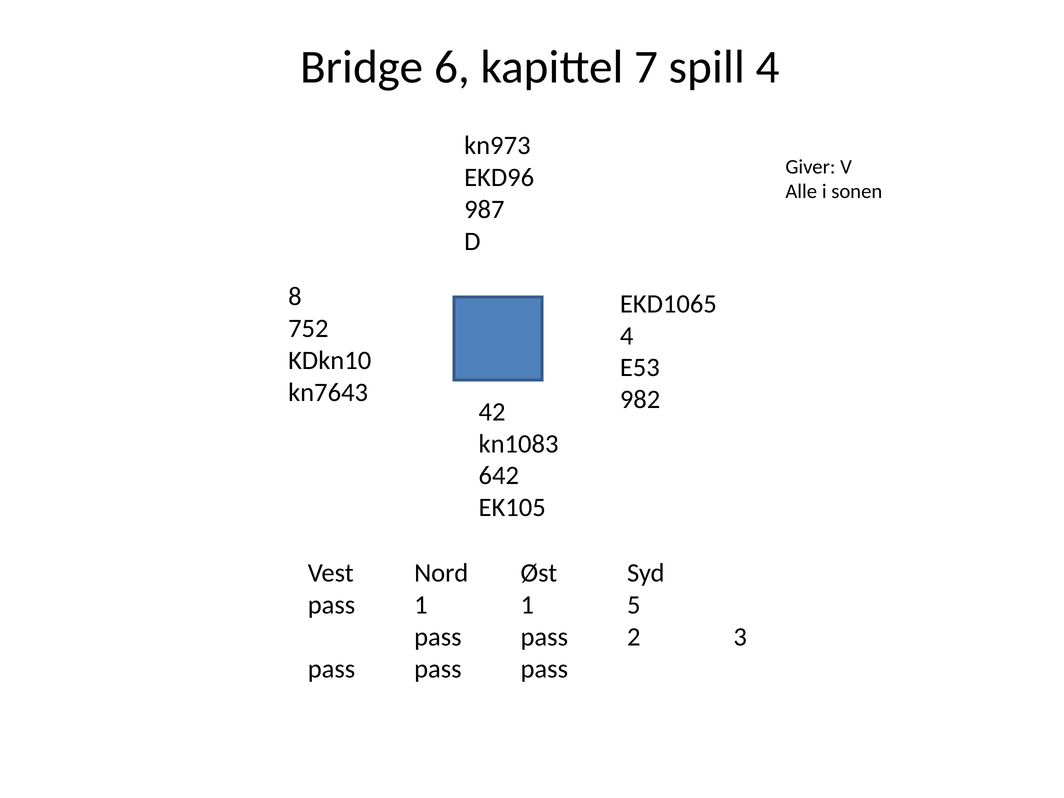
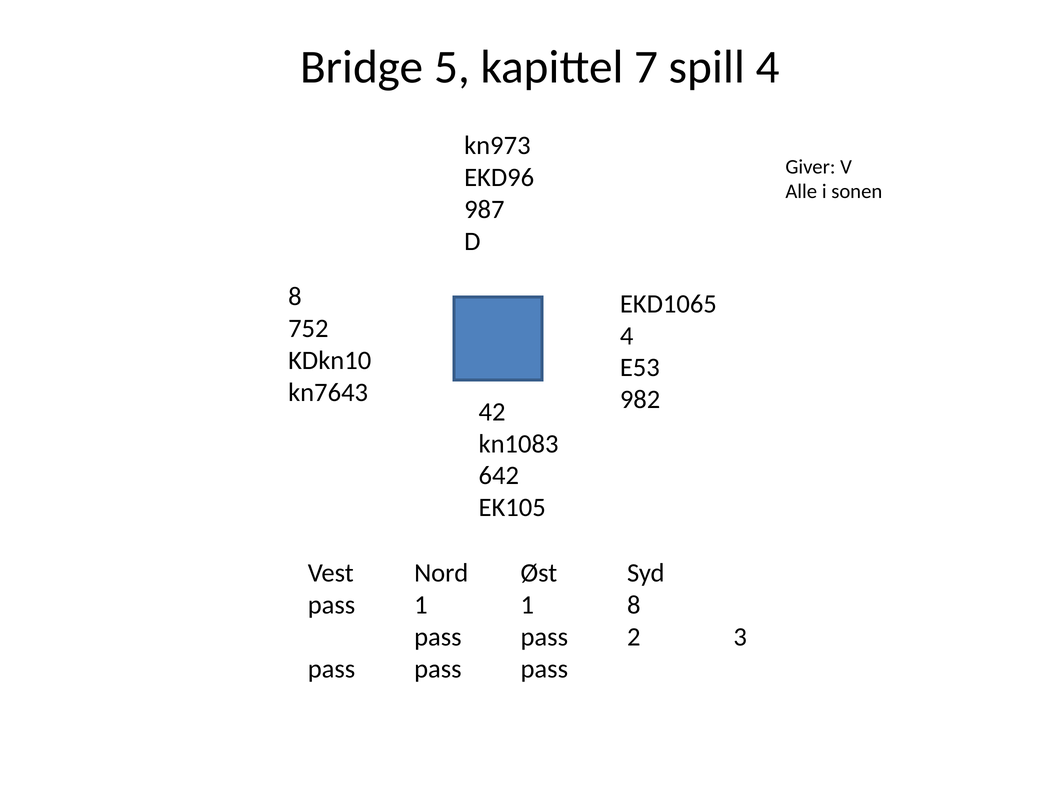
6: 6 -> 5 (452, 67)
5: 5 -> 8 (634, 605)
